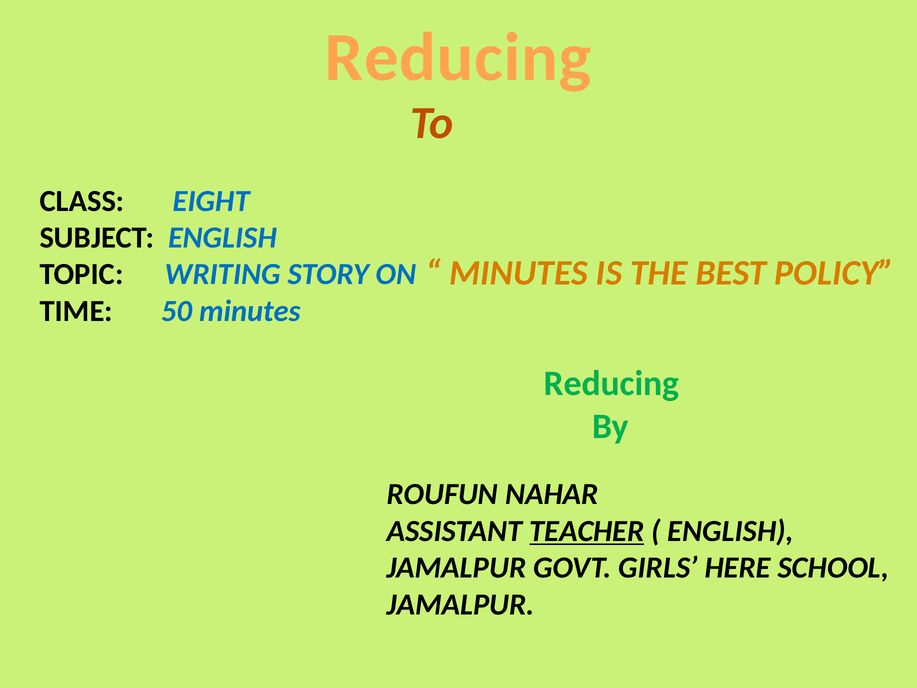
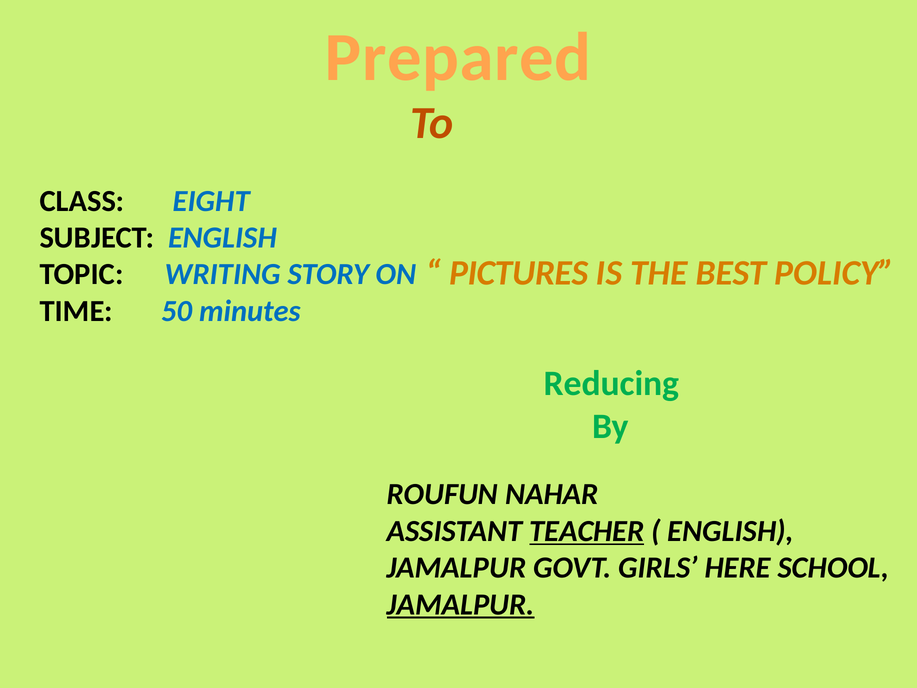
Reducing: Reducing -> Prepared (458, 57)
MINUTES: MINUTES -> PICTURES (519, 273)
JAMALPUR underline: none -> present (461, 604)
